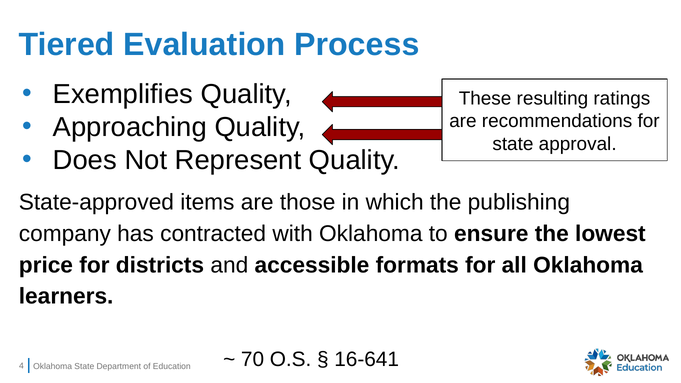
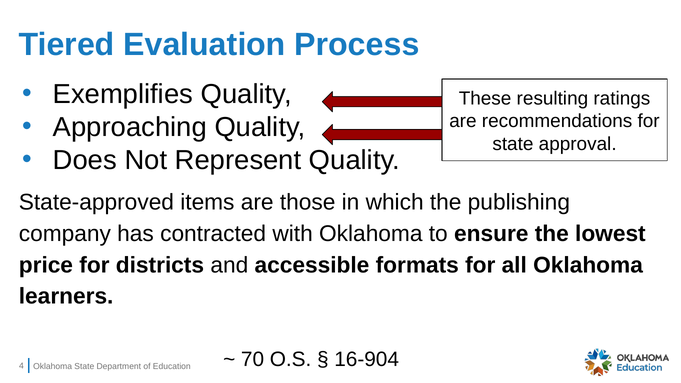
16-641: 16-641 -> 16-904 (367, 360)
